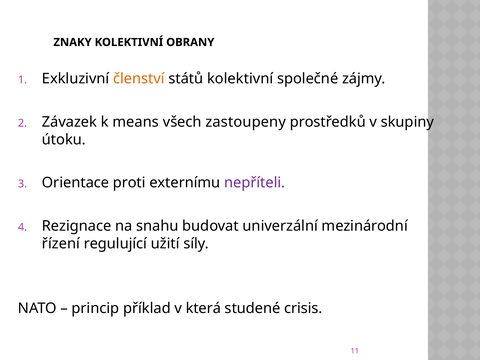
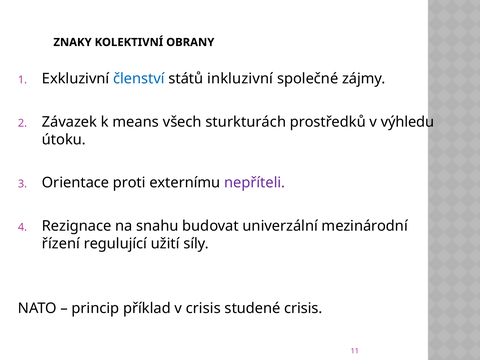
členství colour: orange -> blue (139, 79)
států kolektivní: kolektivní -> inkluzivní (240, 79)
zastoupeny: zastoupeny -> sturkturách (246, 122)
skupiny: skupiny -> výhledu (407, 122)
v která: která -> crisis (203, 308)
